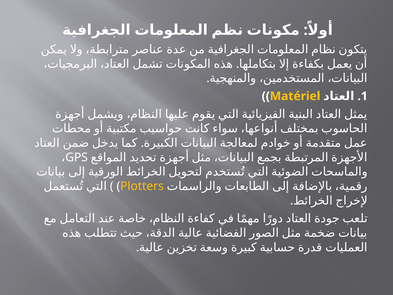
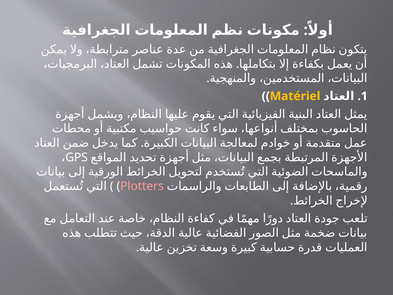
Plotters colour: yellow -> pink (142, 186)
